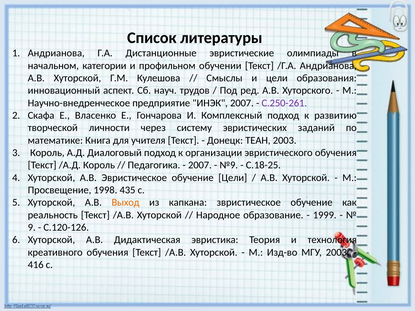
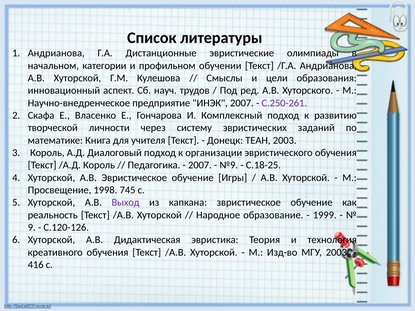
обучение Цели: Цели -> Игры (233, 178)
435: 435 -> 745 (127, 190)
Выход colour: orange -> purple (126, 203)
